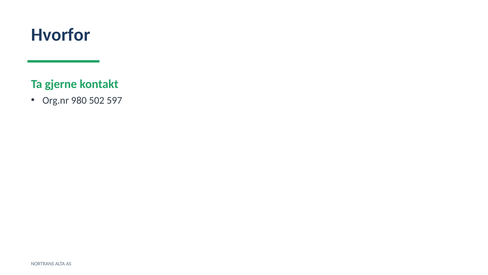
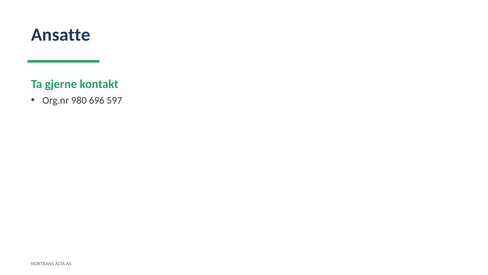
Hvorfor: Hvorfor -> Ansatte (61, 35)
502: 502 -> 696 (97, 100)
